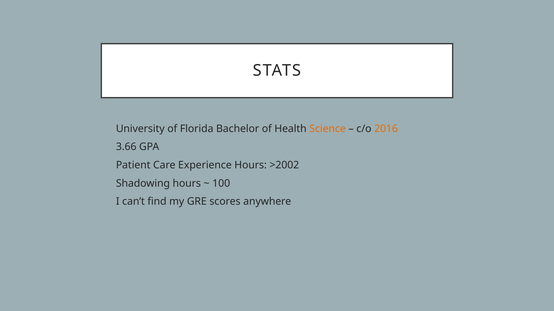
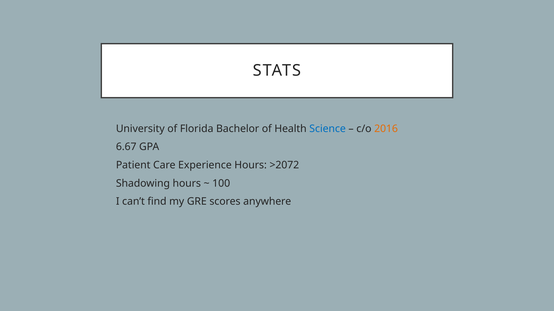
Science colour: orange -> blue (328, 129)
3.66: 3.66 -> 6.67 (126, 147)
>2002: >2002 -> >2072 (284, 165)
